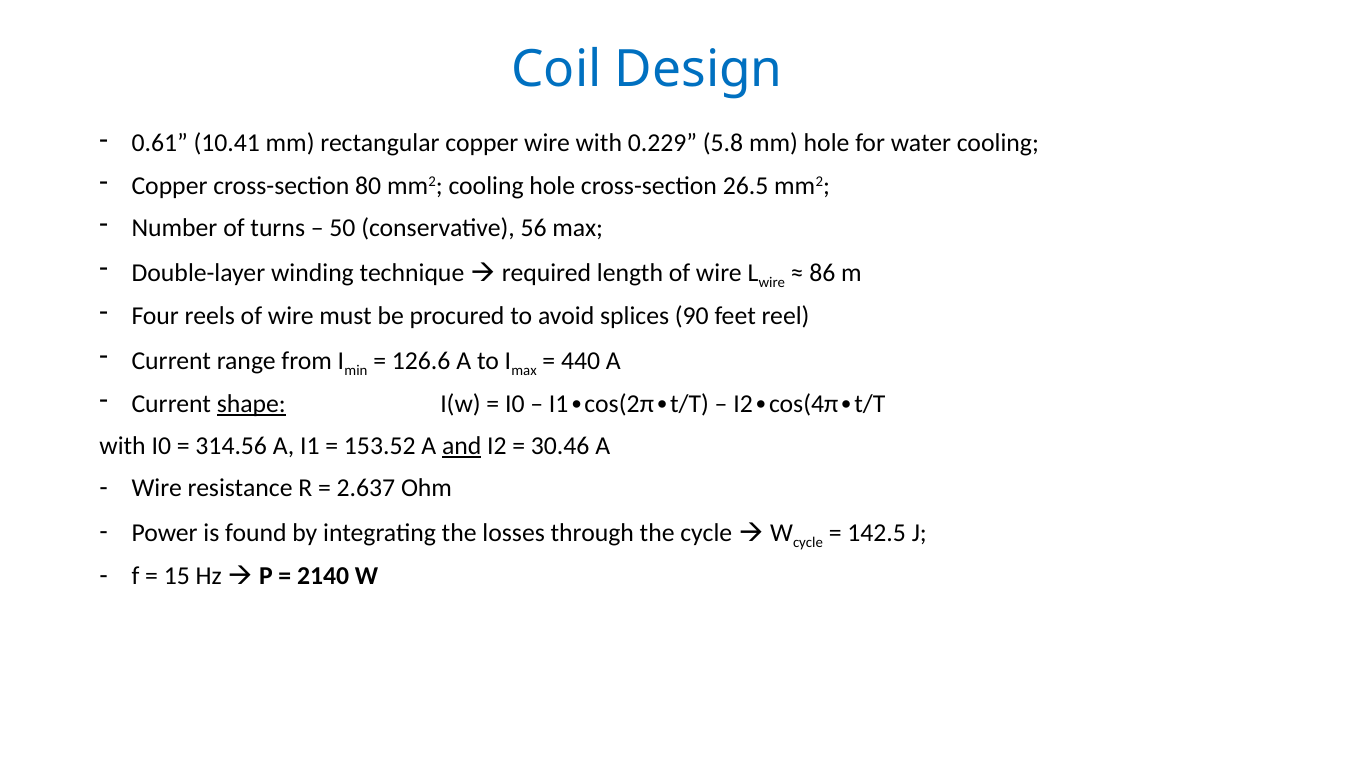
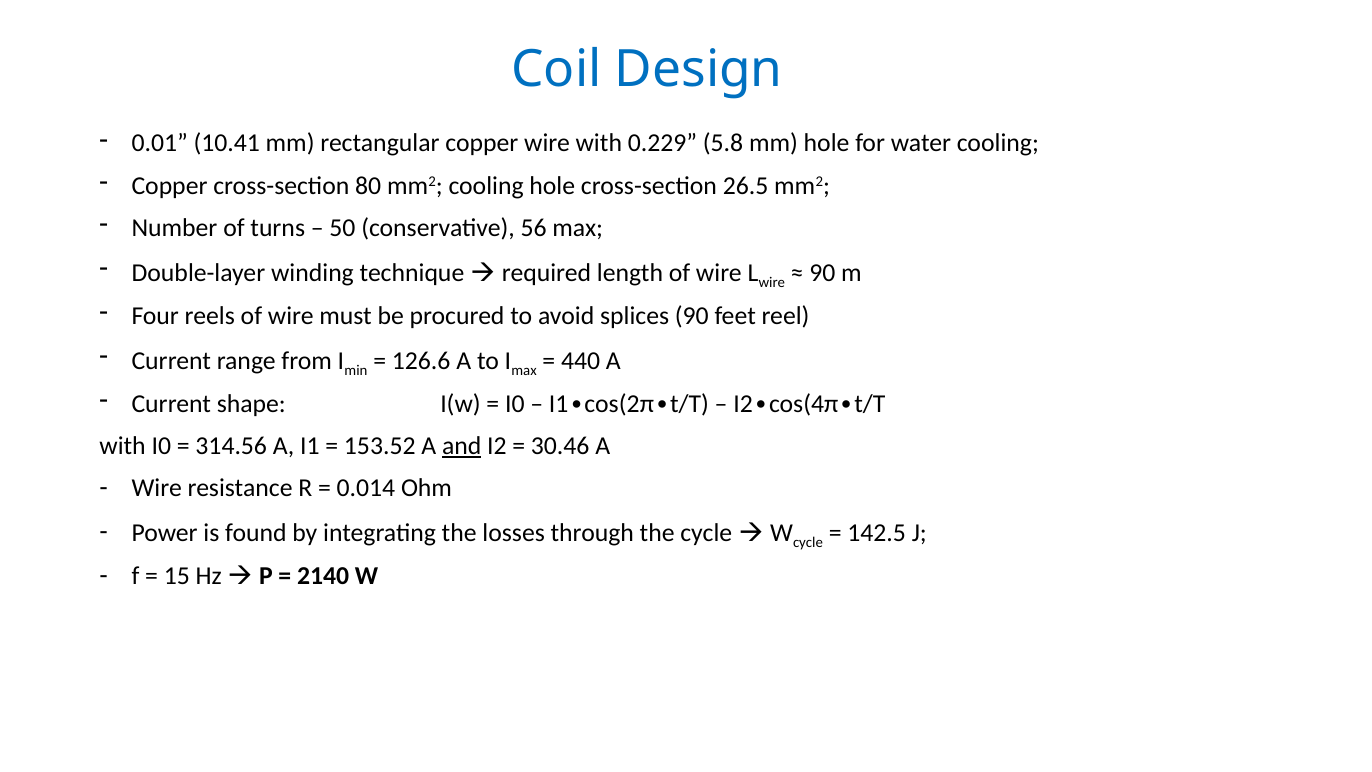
0.61: 0.61 -> 0.01 (160, 143)
86: 86 -> 90 (822, 273)
shape underline: present -> none (251, 404)
2.637: 2.637 -> 0.014 (366, 488)
